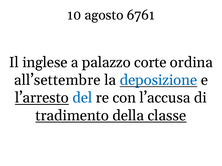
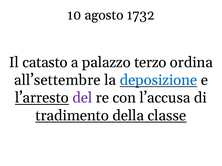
6761: 6761 -> 1732 (141, 15)
inglese: inglese -> catasto (45, 63)
corte: corte -> terzo (150, 63)
del colour: blue -> purple (82, 98)
